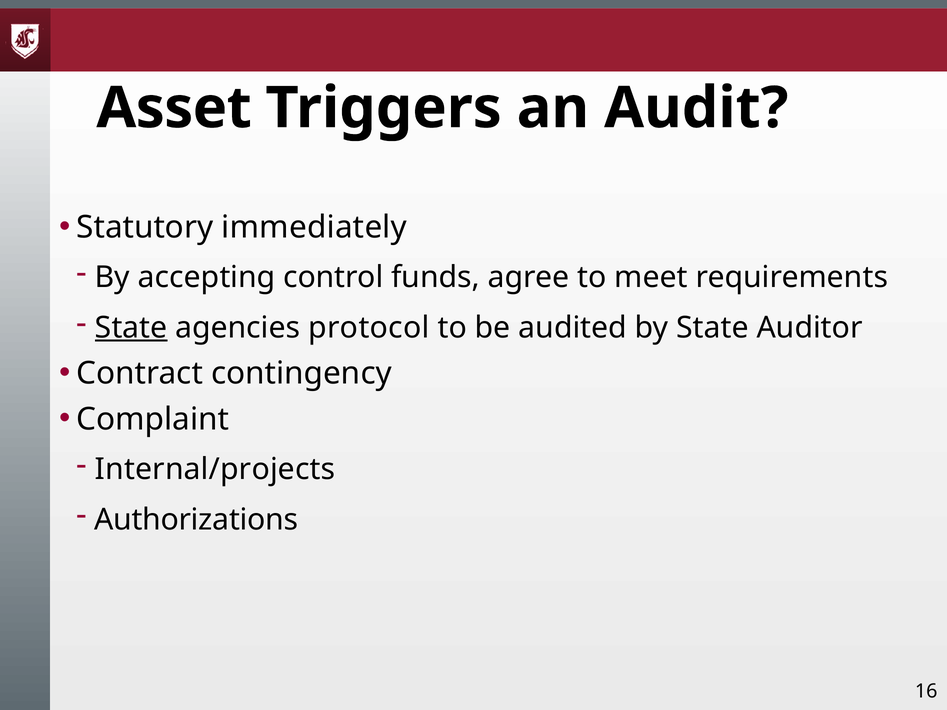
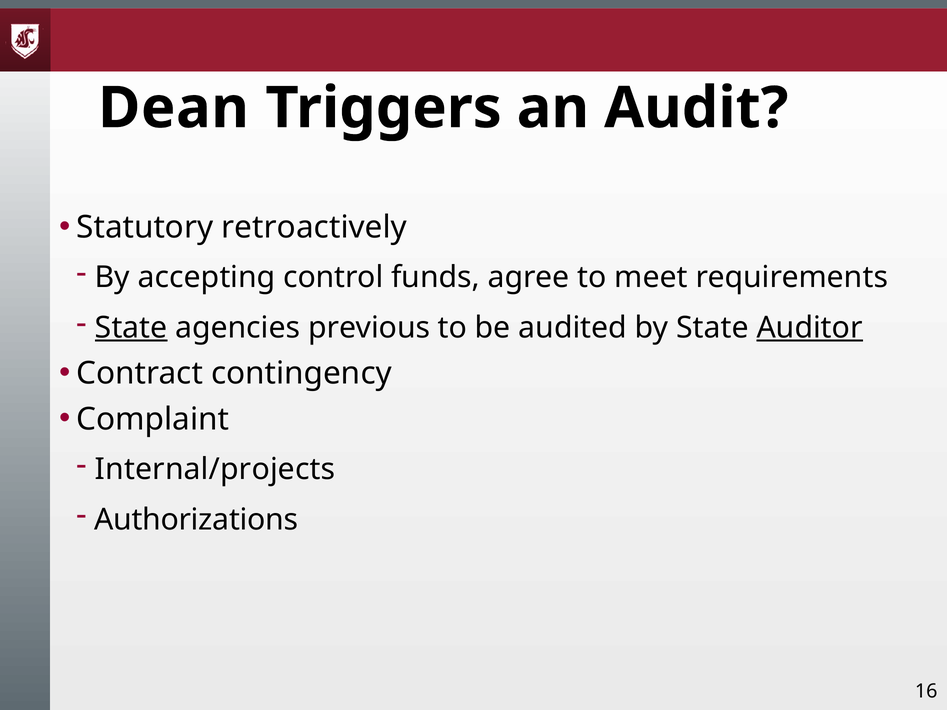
Asset: Asset -> Dean (173, 108)
immediately: immediately -> retroactively (314, 227)
protocol: protocol -> previous (369, 328)
Auditor underline: none -> present (810, 328)
